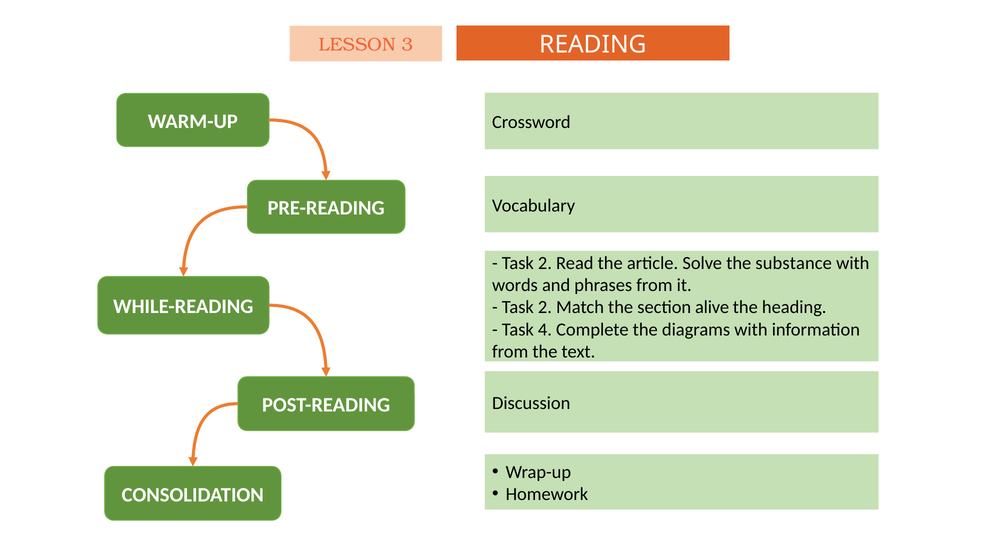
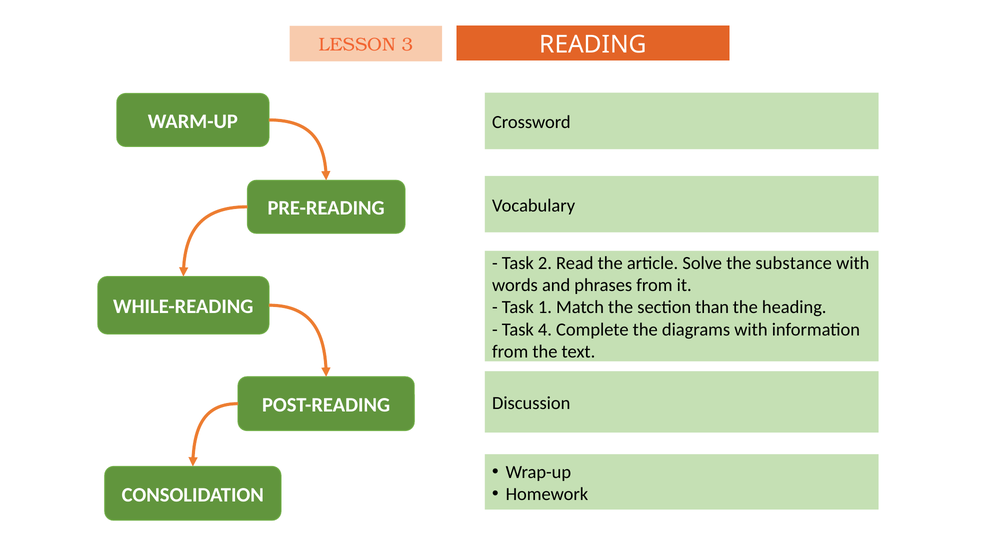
2: 2 -> 1 (545, 307)
alive: alive -> than (712, 307)
